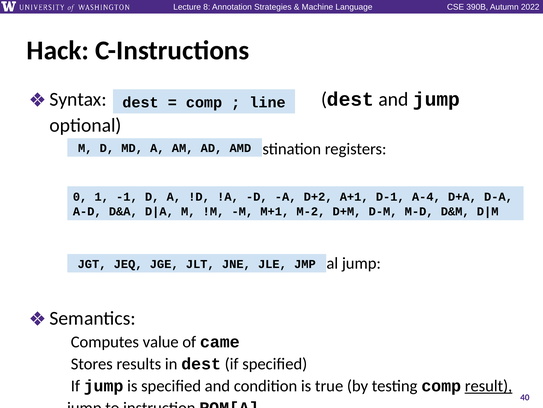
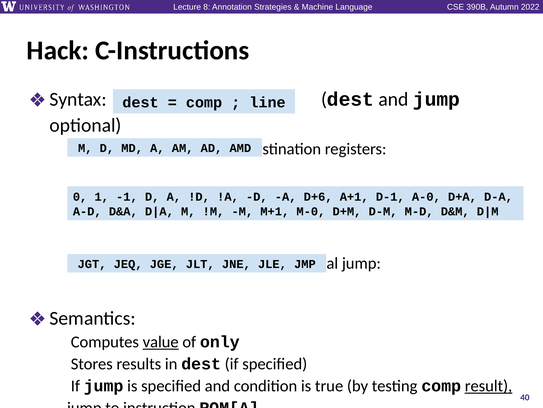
D+2: D+2 -> D+6 (318, 197)
A-4: A-4 -> A-0 (426, 197)
M-2: M-2 -> M-0 (311, 211)
value underline: none -> present (161, 341)
came: came -> only (220, 341)
